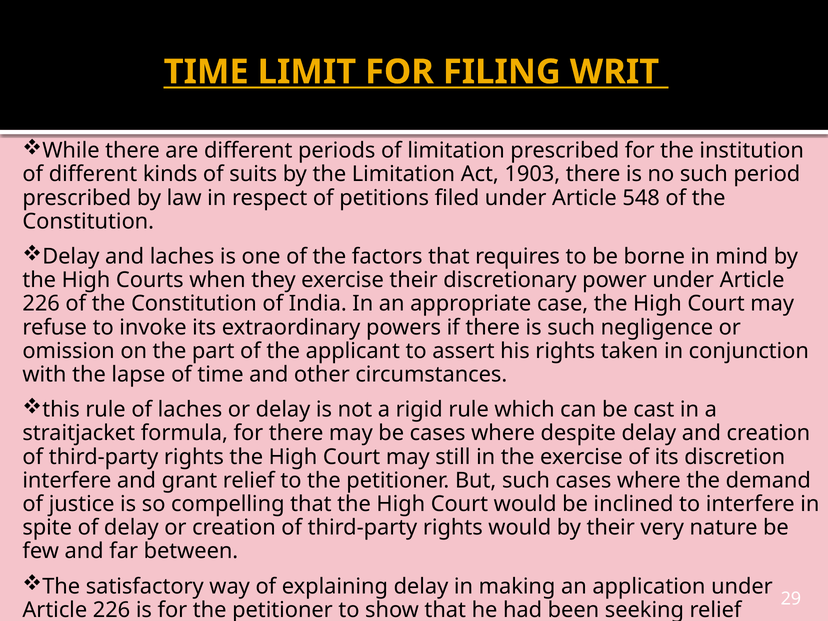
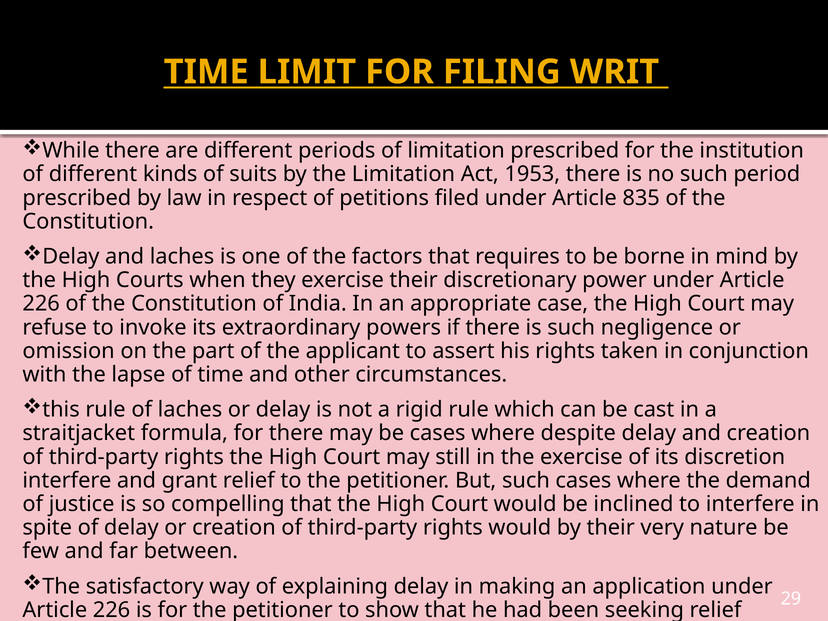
1903: 1903 -> 1953 (532, 174)
548: 548 -> 835 (641, 198)
